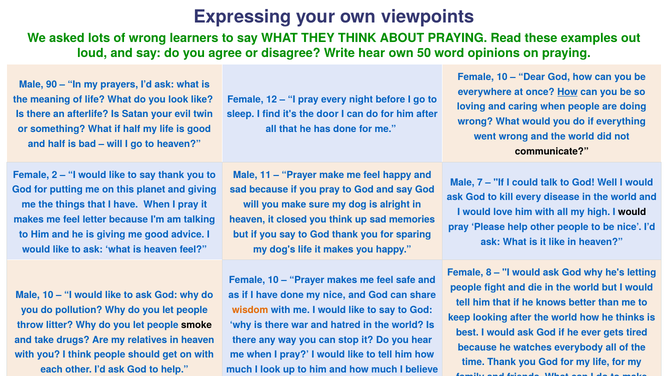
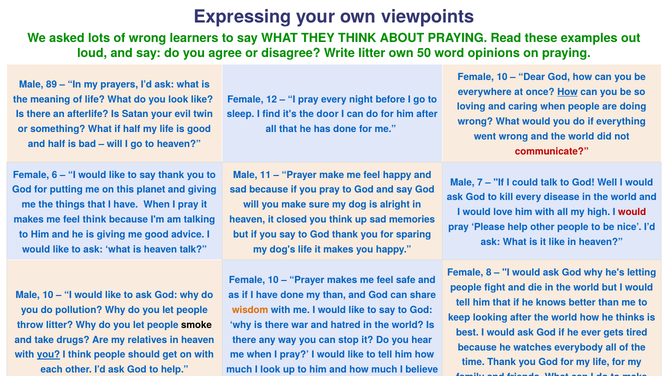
Write hear: hear -> litter (372, 53)
90: 90 -> 89 (52, 84)
communicate colour: black -> red (552, 151)
2: 2 -> 6 (55, 175)
would colour: black -> red (632, 212)
feel letter: letter -> think (94, 219)
heaven feel: feel -> talk (193, 249)
my nice: nice -> than (334, 295)
you underline: none -> present (48, 355)
